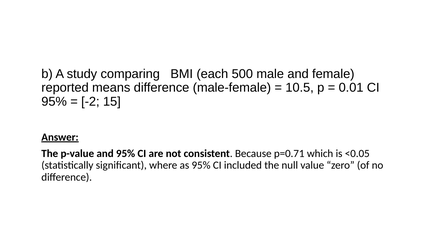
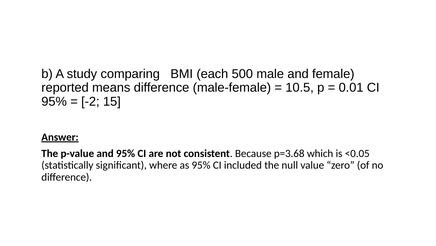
p=0.71: p=0.71 -> p=3.68 (289, 153)
